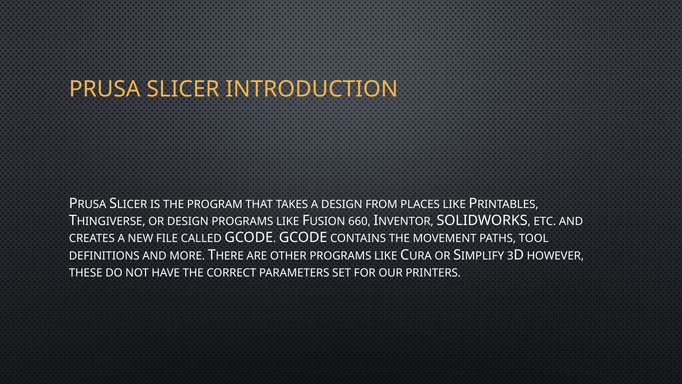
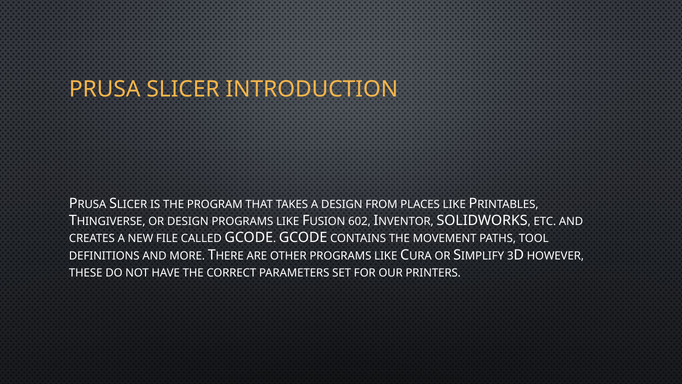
660: 660 -> 602 (359, 221)
